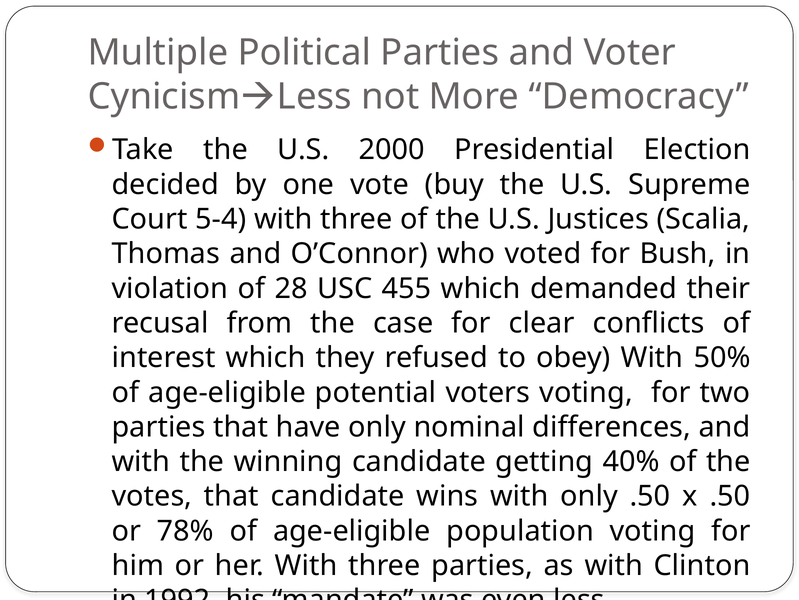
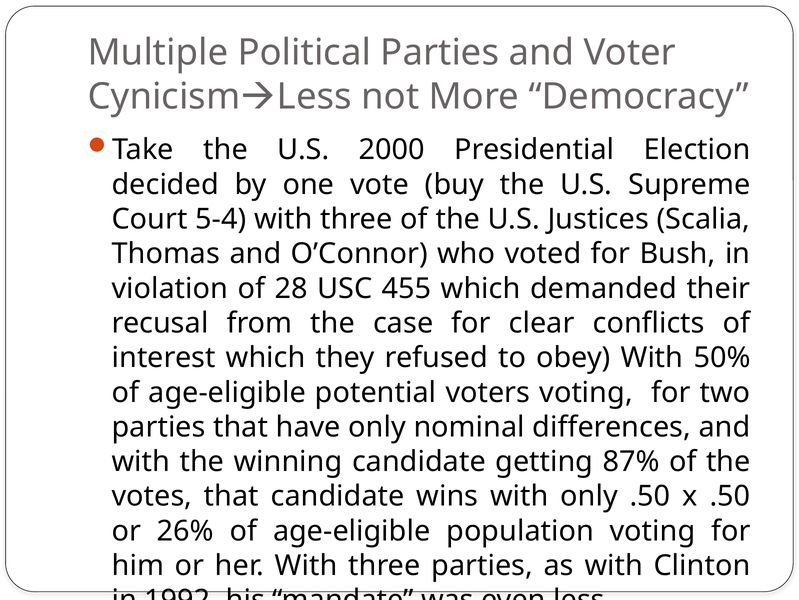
40%: 40% -> 87% (631, 461)
78%: 78% -> 26% (185, 530)
